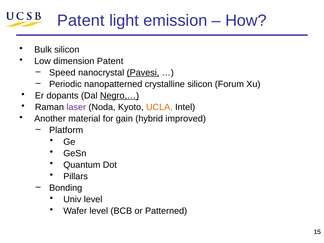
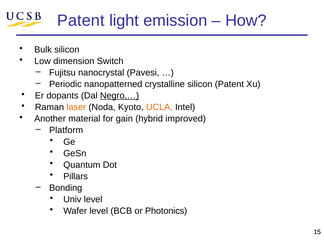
dimension Patent: Patent -> Switch (110, 61)
Speed: Speed -> Fujitsu (62, 73)
Pavesi underline: present -> none (143, 73)
silicon Forum: Forum -> Patent (229, 84)
laser colour: purple -> orange (76, 107)
Patterned: Patterned -> Photonics (166, 211)
